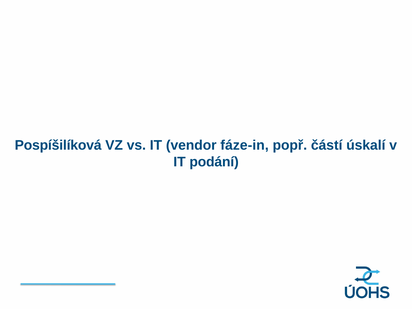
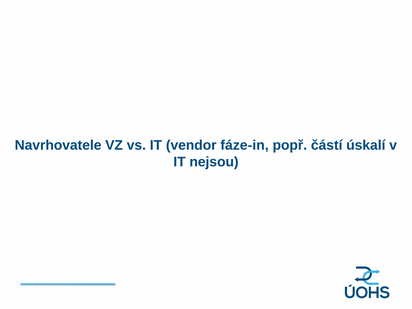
Pospíšilíková: Pospíšilíková -> Navrhovatele (58, 145)
podání: podání -> nejsou (214, 162)
